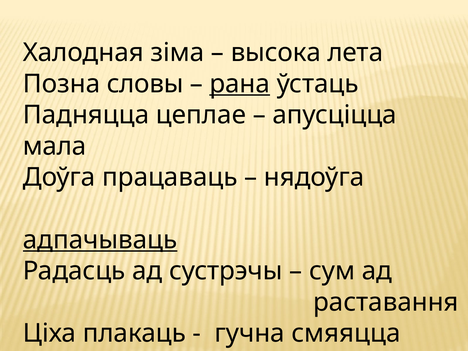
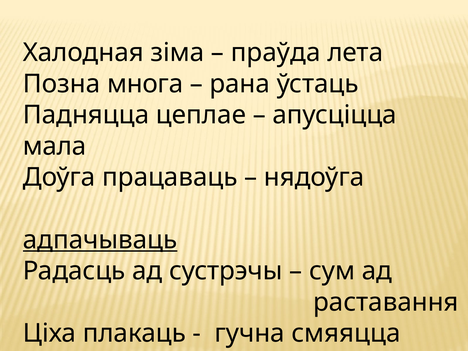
высока: высока -> праўда (276, 53)
словы: словы -> многа (145, 84)
рана underline: present -> none (240, 84)
